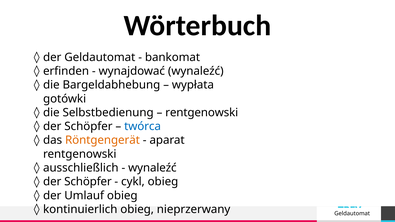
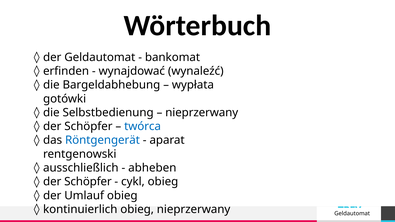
rentgenowski: rentgenowski -> nieprzerwany (202, 113)
Röntgengerät colour: orange -> blue (102, 140)
wynaleźć: wynaleźć -> abheben (152, 168)
